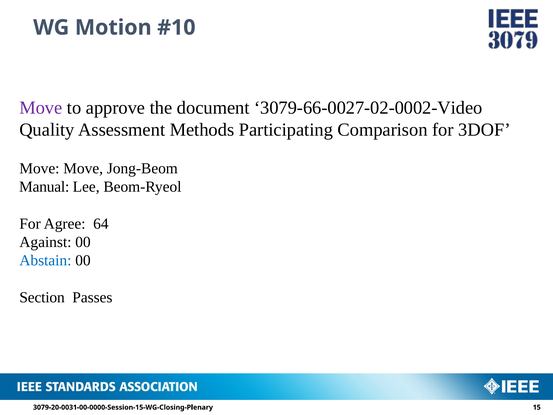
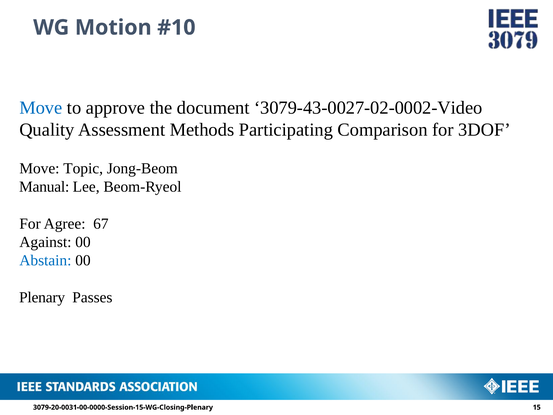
Move colour: purple -> blue (41, 108)
3079-66-0027-02-0002-Video: 3079-66-0027-02-0002-Video -> 3079-43-0027-02-0002-Video (368, 108)
Move Move: Move -> Topic (83, 168)
64: 64 -> 67 (101, 224)
Section: Section -> Plenary (42, 297)
